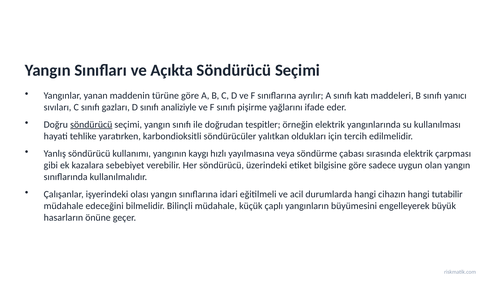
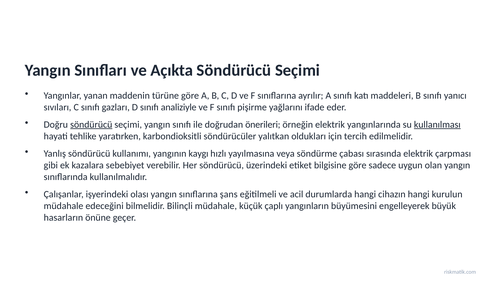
tespitler: tespitler -> önerileri (263, 124)
kullanılması underline: none -> present (437, 124)
idari: idari -> şans (229, 194)
tutabilir: tutabilir -> kurulun (447, 194)
